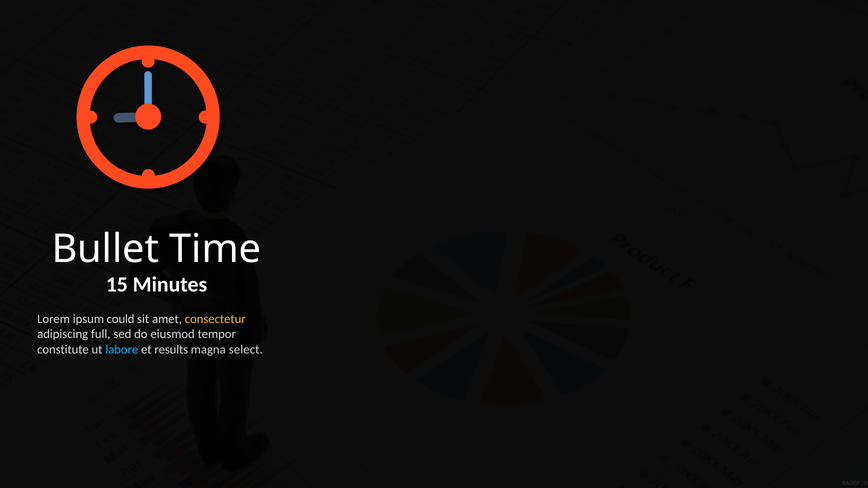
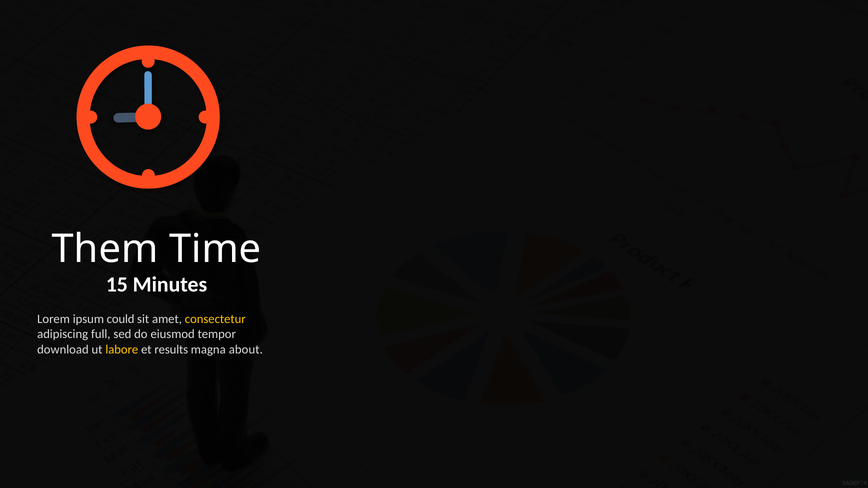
Bullet: Bullet -> Them (105, 249)
constitute: constitute -> download (63, 350)
labore colour: light blue -> yellow (122, 350)
select: select -> about (246, 350)
